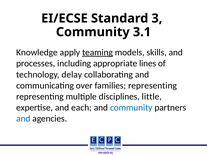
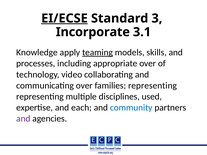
EI/ECSE underline: none -> present (64, 18)
Community: Community -> Incorporate (93, 32)
appropriate lines: lines -> over (148, 64)
delay: delay -> video (72, 75)
little: little -> used (152, 97)
and colour: blue -> purple (23, 119)
